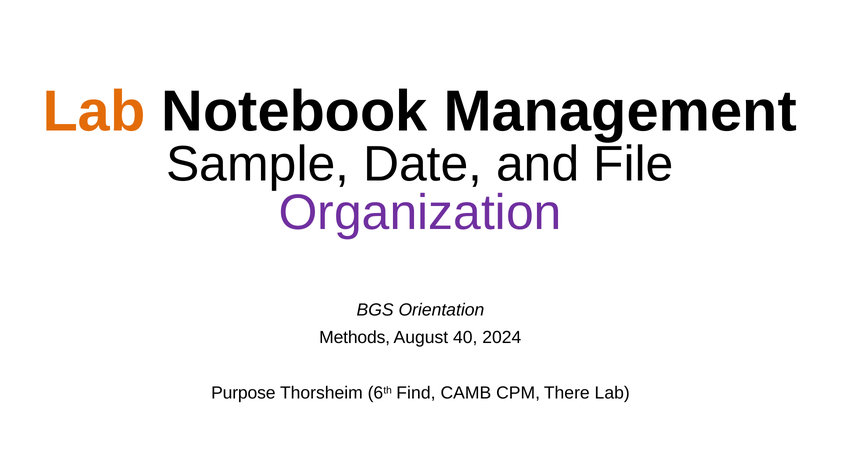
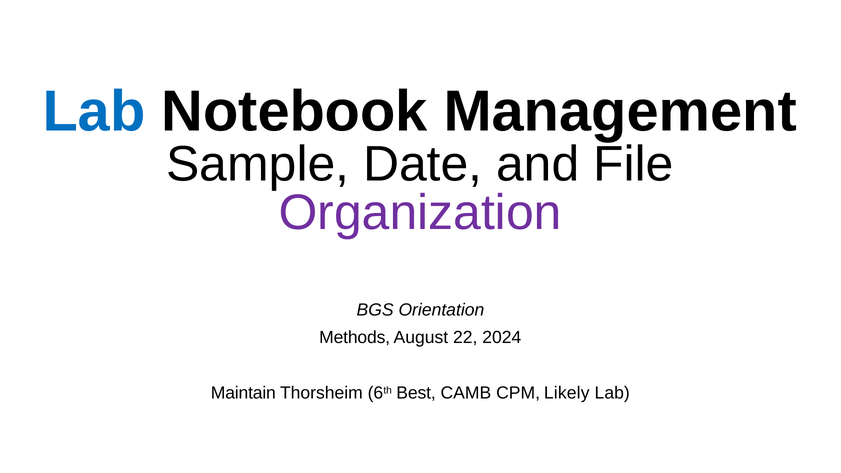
Lab colour: orange -> blue (94, 112)
40: 40 -> 22 (465, 338)
Purpose: Purpose -> Maintain (243, 393)
Find: Find -> Best (416, 393)
There: There -> Likely (567, 393)
